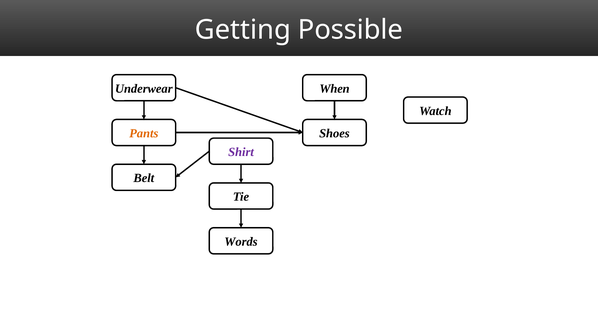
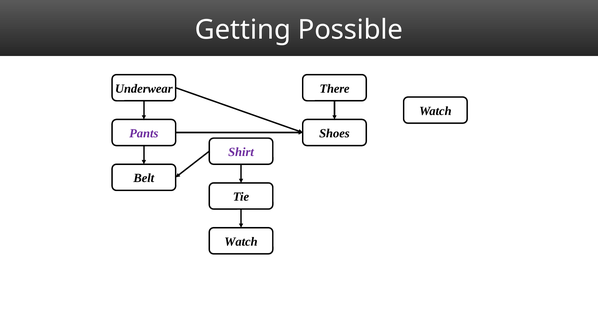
When: When -> There (335, 89)
Pants colour: orange -> purple (144, 134)
Words: Words -> Watch (241, 242)
